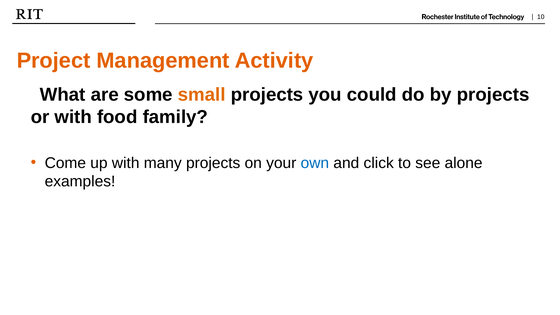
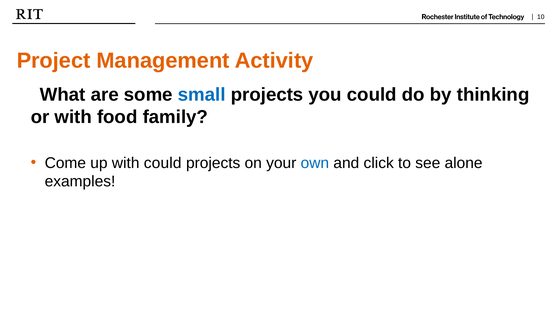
small colour: orange -> blue (202, 95)
by projects: projects -> thinking (493, 95)
with many: many -> could (163, 163)
